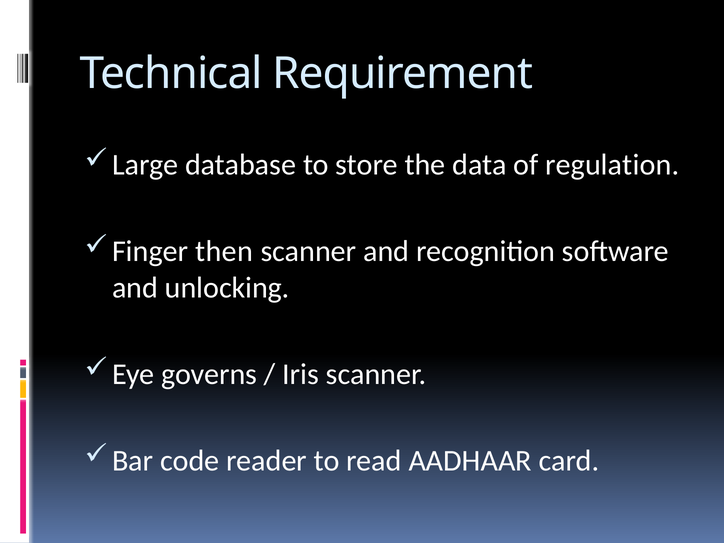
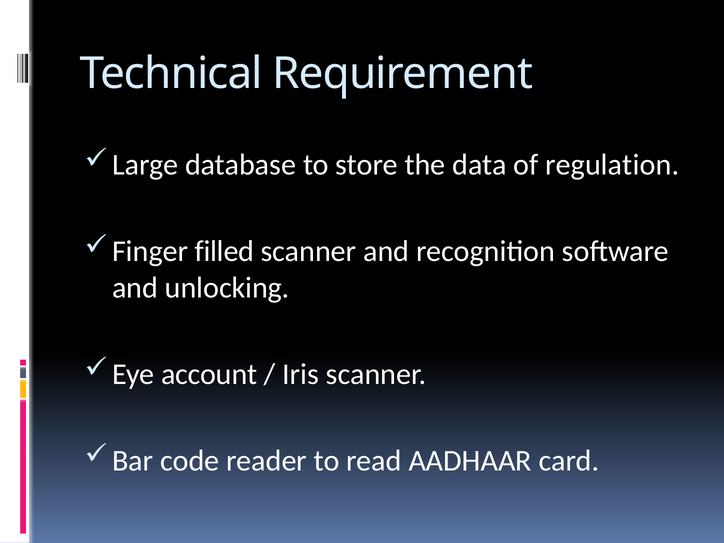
then: then -> filled (224, 251)
governs: governs -> account (209, 374)
